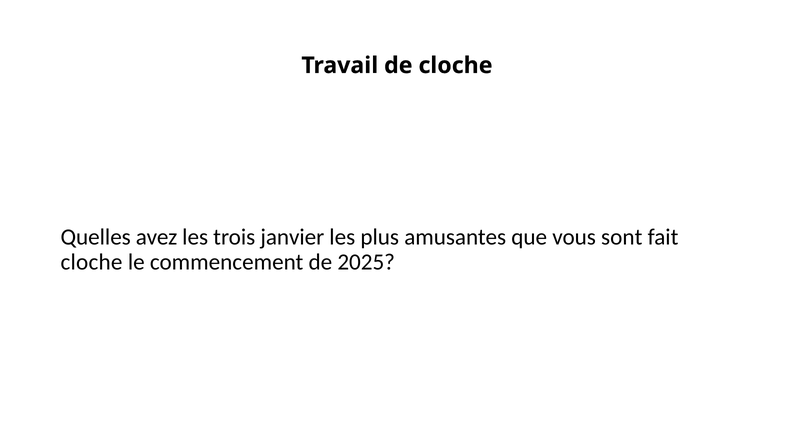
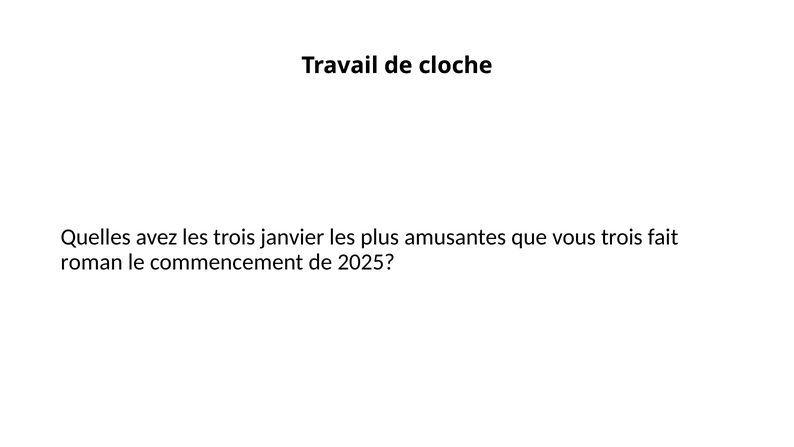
vous sont: sont -> trois (622, 237)
cloche: cloche -> roman (92, 262)
